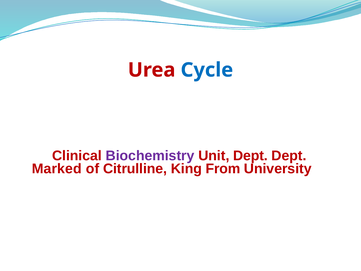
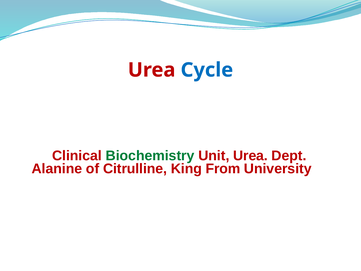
Biochemistry colour: purple -> green (150, 156)
Unit Dept: Dept -> Urea (250, 156)
Marked: Marked -> Alanine (57, 168)
